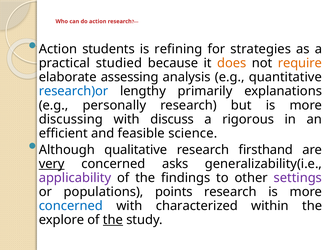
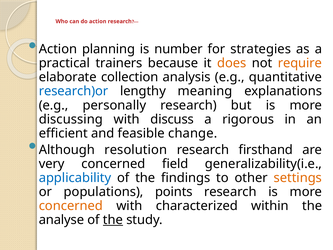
students: students -> planning (109, 49)
refining: refining -> number (179, 49)
studied: studied -> trainers (119, 63)
assessing: assessing -> collection (130, 77)
primarily: primarily -> meaning (205, 91)
science: science -> change (193, 133)
qualitative: qualitative -> resolution (136, 150)
very underline: present -> none (52, 164)
asks: asks -> field (175, 164)
applicability colour: purple -> blue (75, 178)
settings colour: purple -> orange (298, 178)
concerned colour: blue -> orange (71, 206)
explore: explore -> analyse (61, 220)
